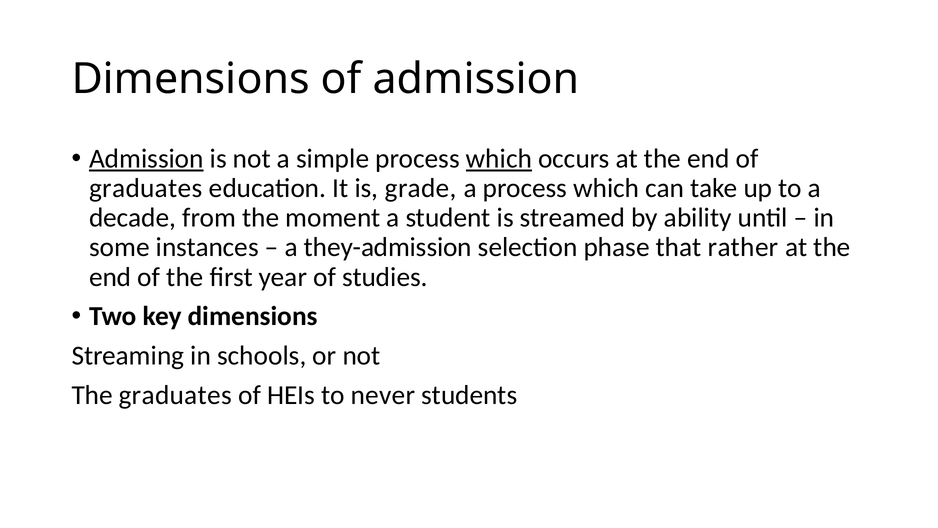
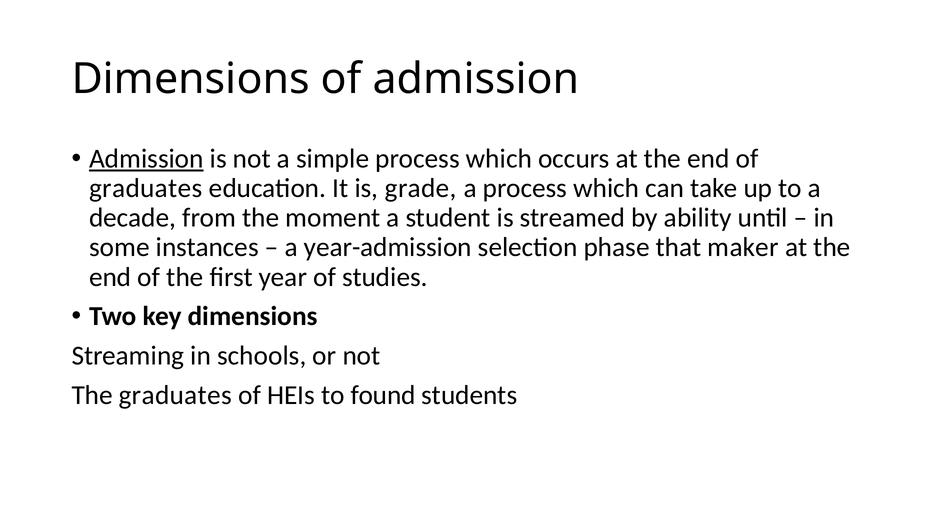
which underline: present -> none (499, 159)
they-admission: they-admission -> year-admission (388, 247)
rather: rather -> maker (743, 247)
never: never -> found (383, 395)
